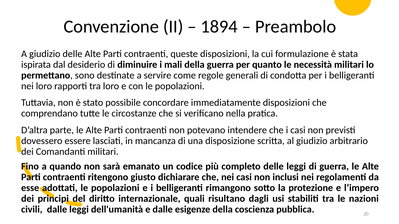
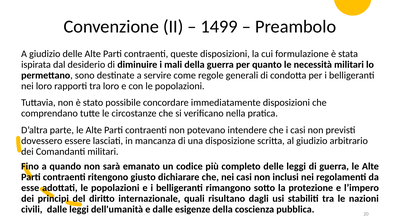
1894: 1894 -> 1499 (219, 27)
